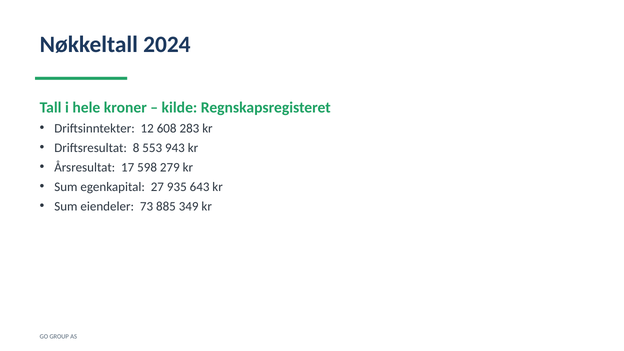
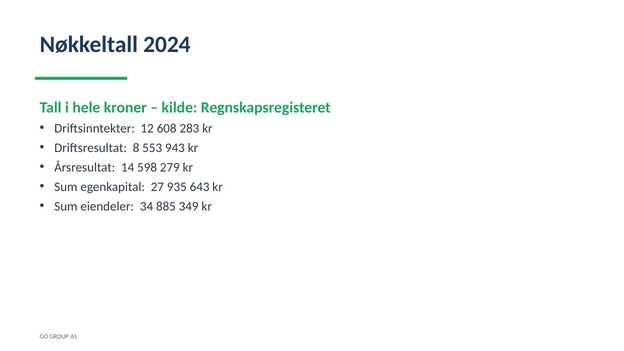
17: 17 -> 14 (128, 167)
73: 73 -> 34 (146, 206)
